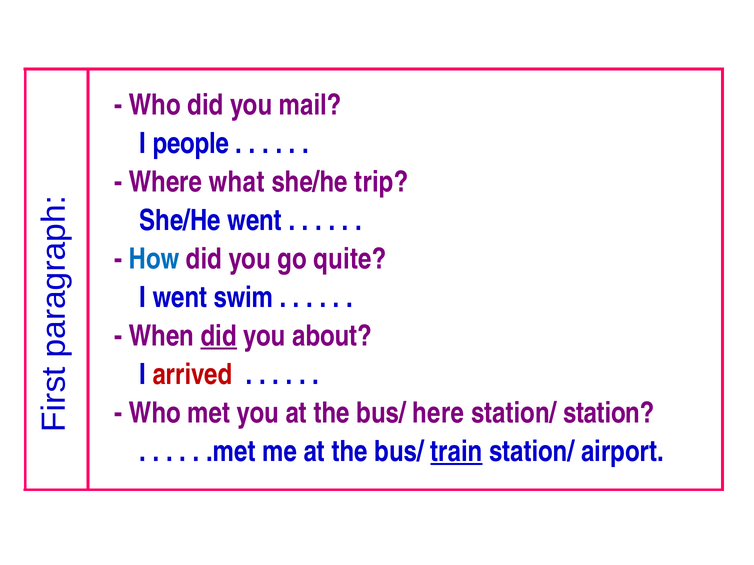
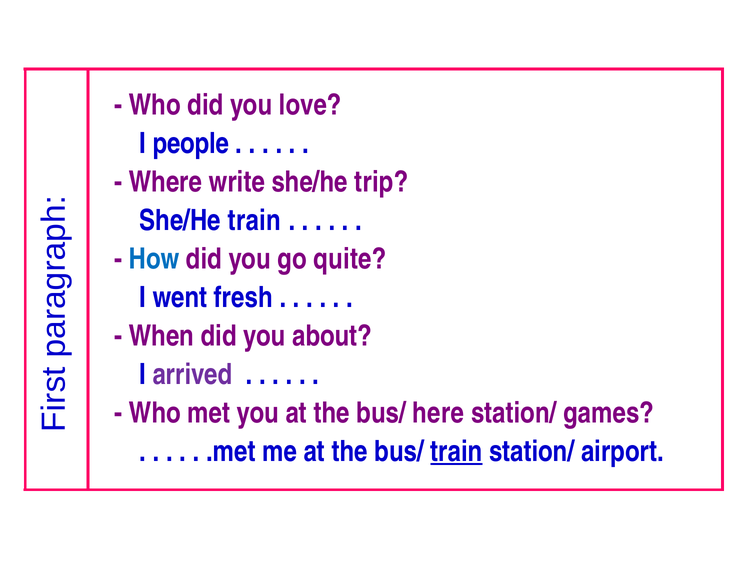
mail: mail -> love (310, 105)
what: what -> write (237, 182)
She/He went: went -> train (254, 221)
swim: swim -> fresh (243, 298)
did underline: present -> none (219, 336)
arrived colour: red -> purple (193, 375)
station: station -> games (609, 413)
